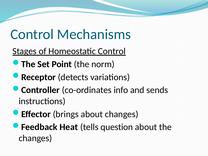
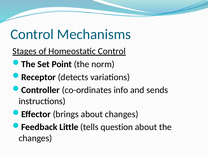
Heat: Heat -> Little (69, 127)
